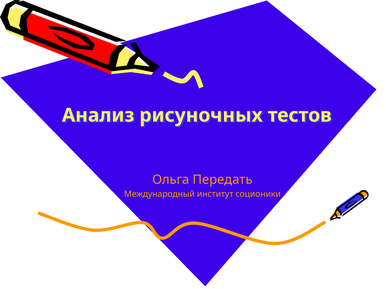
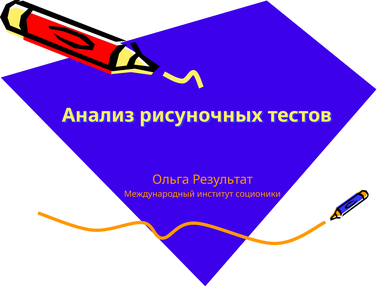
Передать: Передать -> Результат (223, 180)
